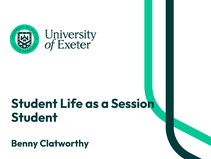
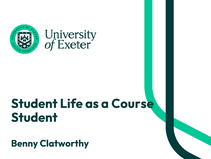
Session: Session -> Course (133, 103)
